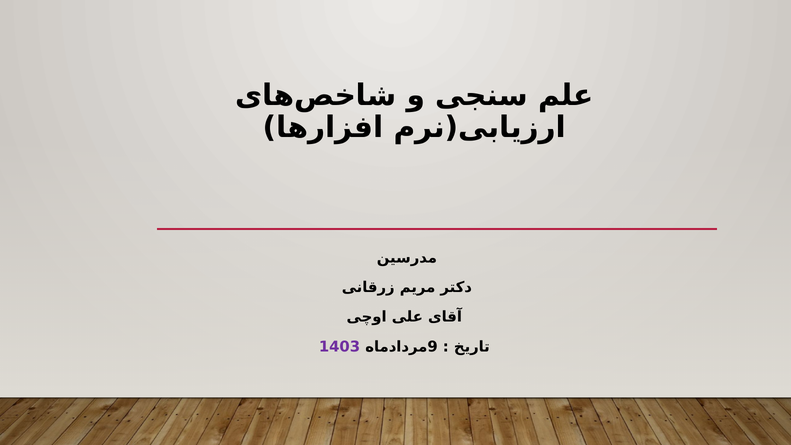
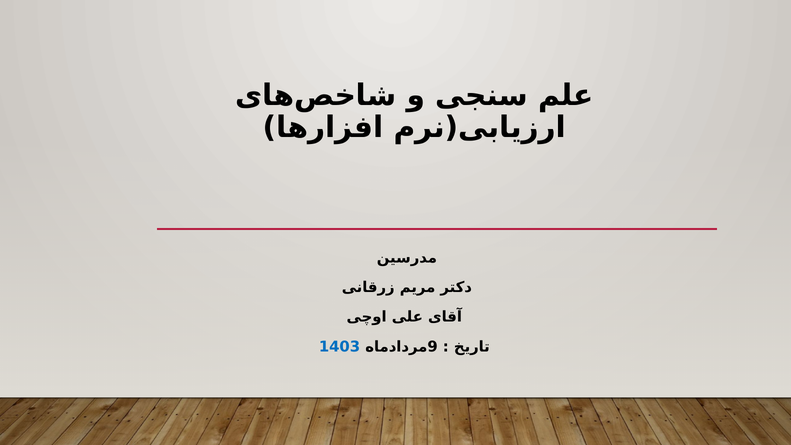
1403 colour: purple -> blue (339, 347)
